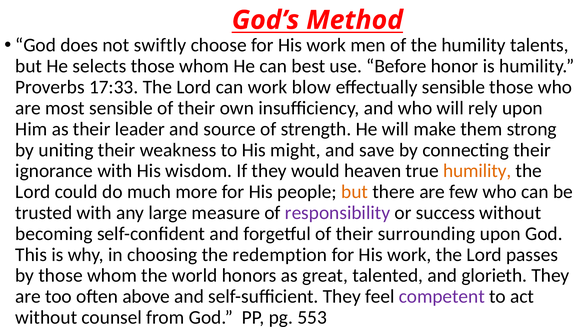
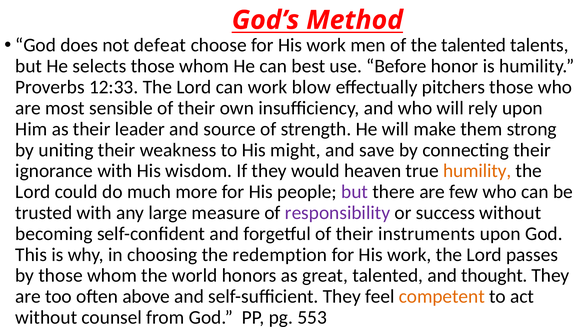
swiftly: swiftly -> defeat (160, 45)
the humility: humility -> talented (474, 45)
17:33: 17:33 -> 12:33 (114, 87)
effectually sensible: sensible -> pitchers (453, 87)
but colour: orange -> purple (355, 192)
surrounding: surrounding -> instruments (427, 234)
glorieth: glorieth -> thought (494, 276)
competent colour: purple -> orange (442, 297)
